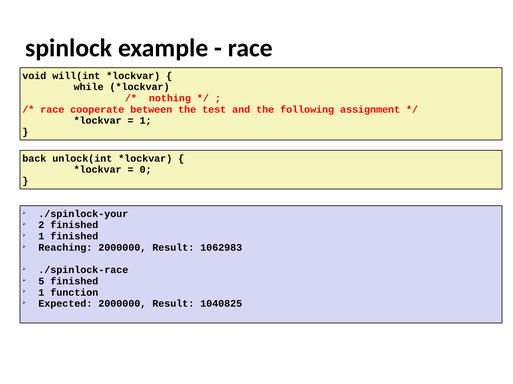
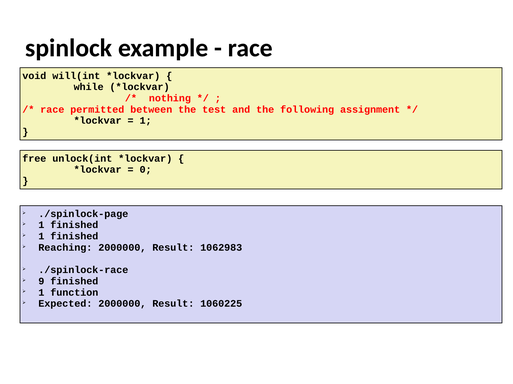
cooperate: cooperate -> permitted (97, 110)
back: back -> free (34, 159)
./spinlock-your: ./spinlock-your -> ./spinlock-page (83, 214)
2: 2 -> 1 (41, 225)
5: 5 -> 9 (41, 282)
1040825: 1040825 -> 1060225 (221, 304)
